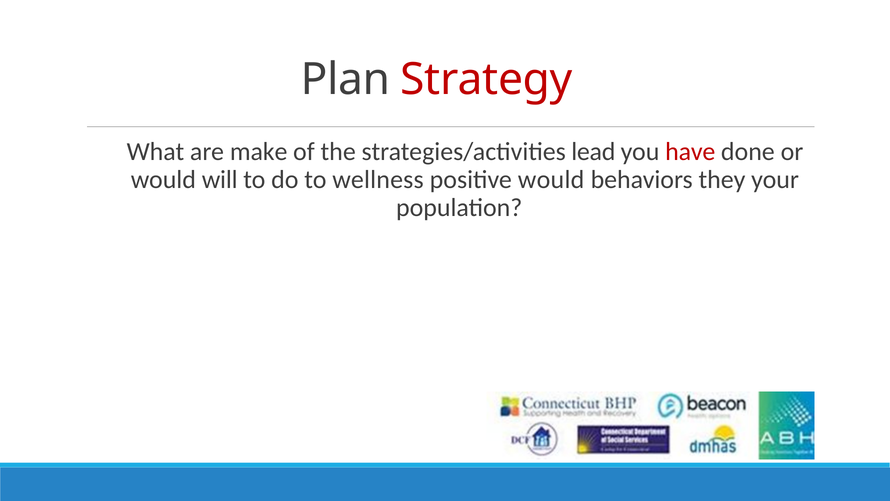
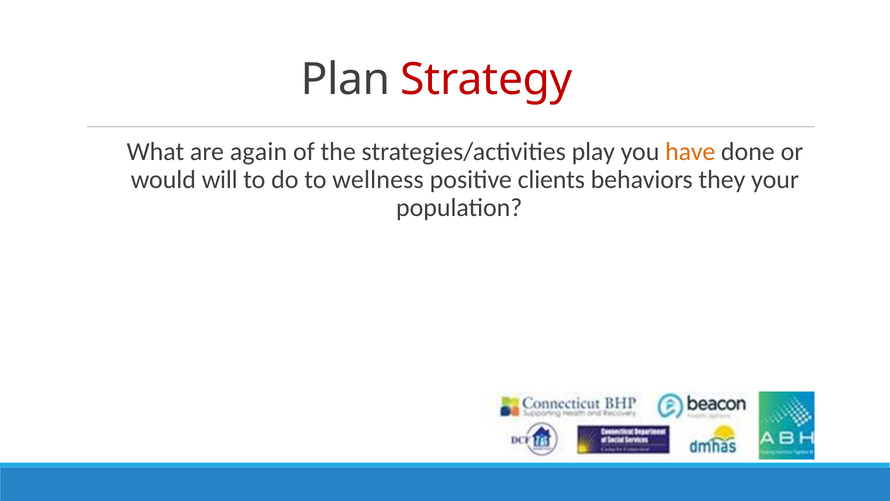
make: make -> again (259, 152)
lead: lead -> play (593, 152)
have colour: red -> orange (690, 152)
positive would: would -> clients (551, 180)
